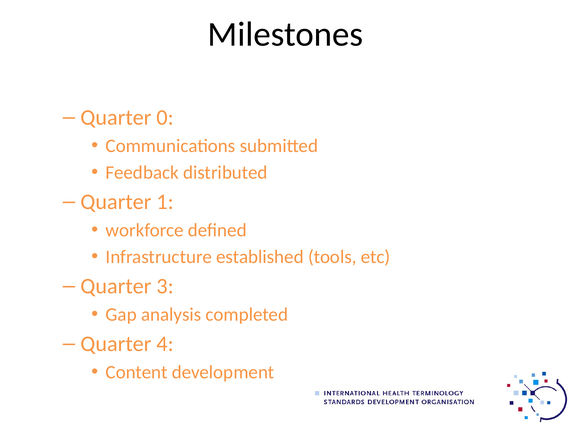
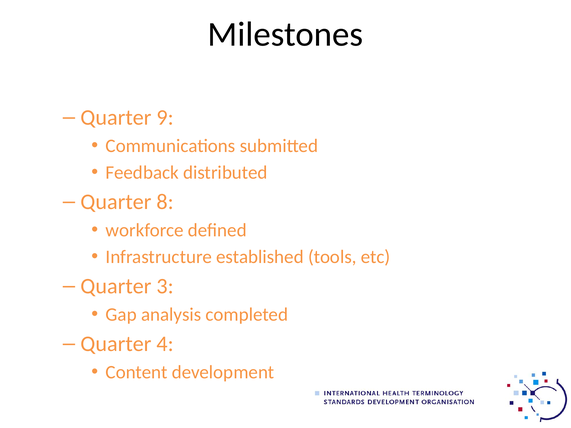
0: 0 -> 9 (165, 118)
1: 1 -> 8 (165, 202)
